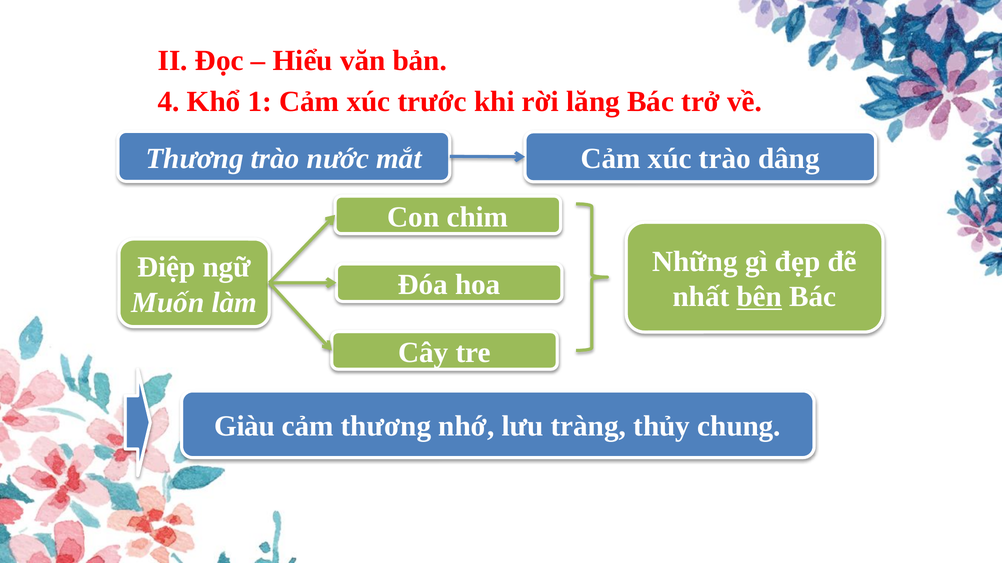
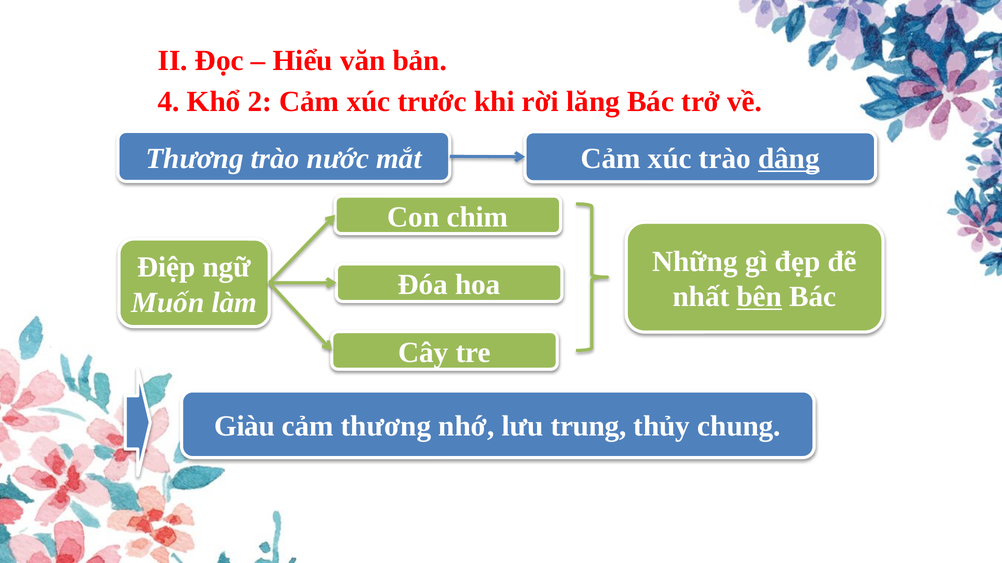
1: 1 -> 2 (260, 102)
dâng underline: none -> present (789, 159)
tràng: tràng -> trung (589, 427)
